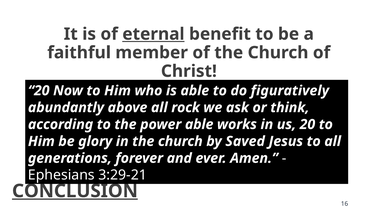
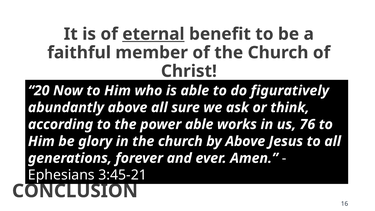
rock: rock -> sure (186, 108)
us 20: 20 -> 76 (307, 124)
by Saved: Saved -> Above (245, 141)
3:29-21: 3:29-21 -> 3:45-21 (123, 175)
CONCLUSION underline: present -> none (75, 191)
